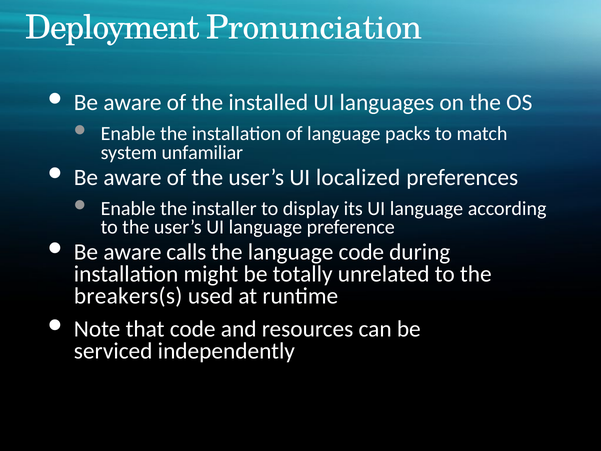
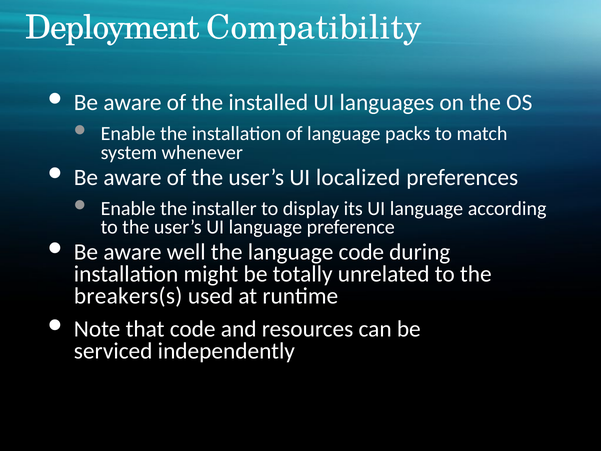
Pronunciation: Pronunciation -> Compatibility (314, 28)
unfamiliar: unfamiliar -> whenever (202, 152)
calls: calls -> well (186, 252)
